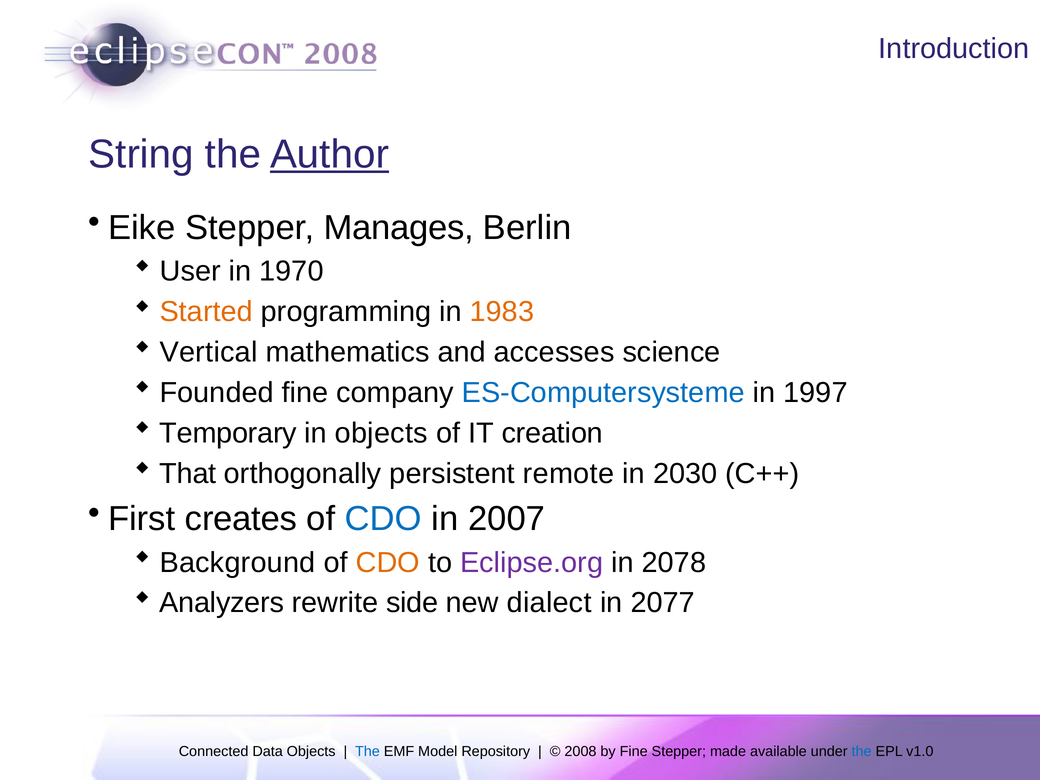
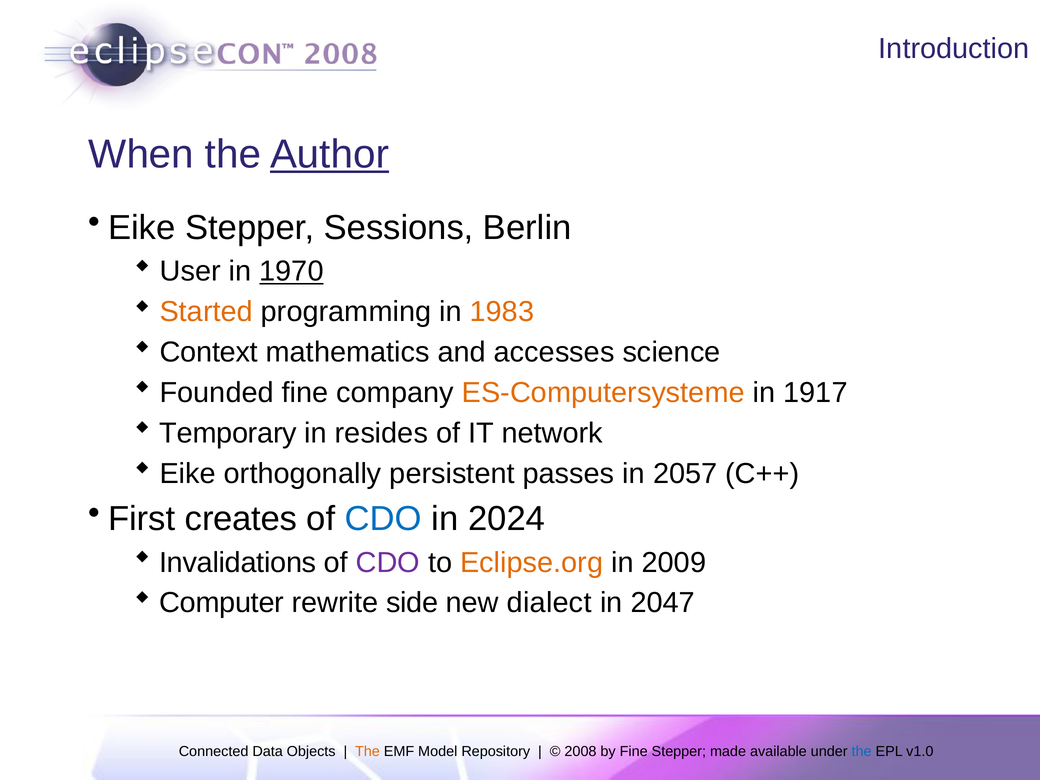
String: String -> When (141, 154)
Manages: Manages -> Sessions (399, 228)
1970 underline: none -> present (291, 271)
Vertical: Vertical -> Context (209, 352)
ES-Computersysteme colour: blue -> orange (603, 393)
1997: 1997 -> 1917 (815, 393)
in objects: objects -> resides (381, 433)
creation: creation -> network (552, 433)
That: That -> Eike (188, 474)
remote: remote -> passes (569, 474)
2030: 2030 -> 2057 (685, 474)
2007: 2007 -> 2024 (507, 519)
Background: Background -> Invalidations (238, 563)
CDO colour: orange -> purple (388, 563)
Eclipse.org colour: purple -> orange (532, 563)
2078: 2078 -> 2009 (674, 563)
Analyzers: Analyzers -> Computer (222, 603)
2077: 2077 -> 2047 (663, 603)
The colour: blue -> orange (367, 751)
